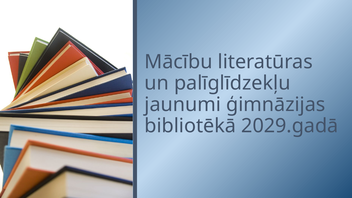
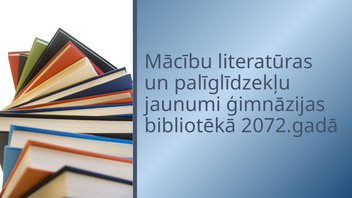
2029.gadā: 2029.gadā -> 2072.gadā (290, 126)
